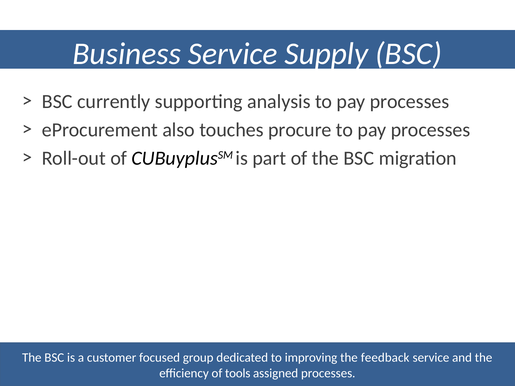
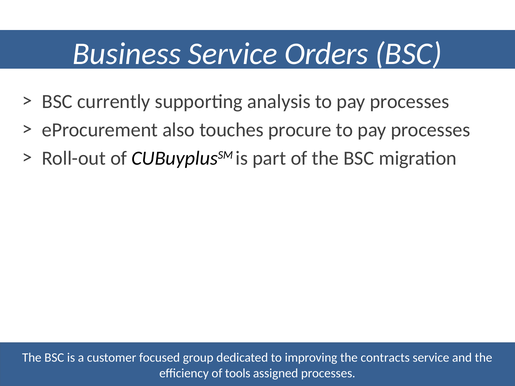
Supply: Supply -> Orders (326, 54)
feedback: feedback -> contracts (385, 358)
